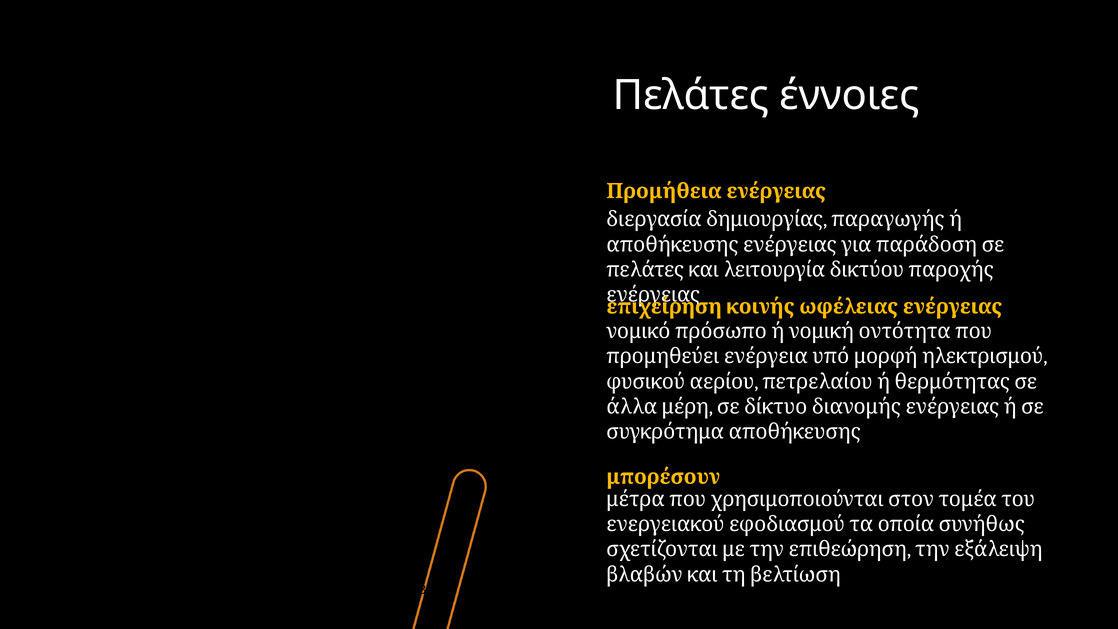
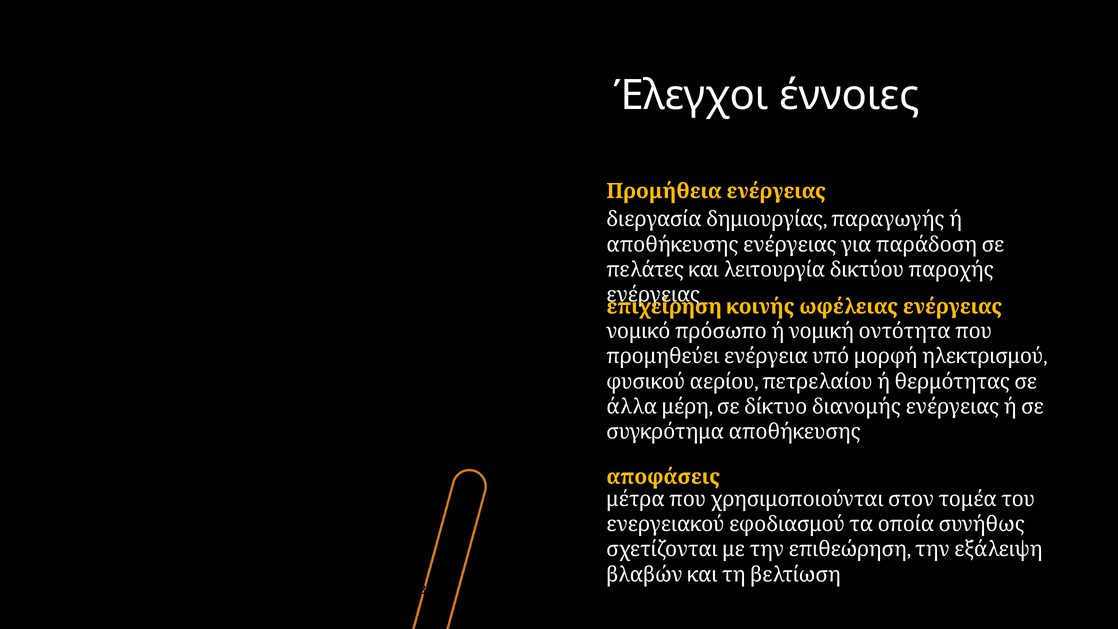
Πελάτες: Πελάτες -> Έλεγχοι (691, 95)
μπορέσουν: μπορέσουν -> αποφάσεις (663, 477)
